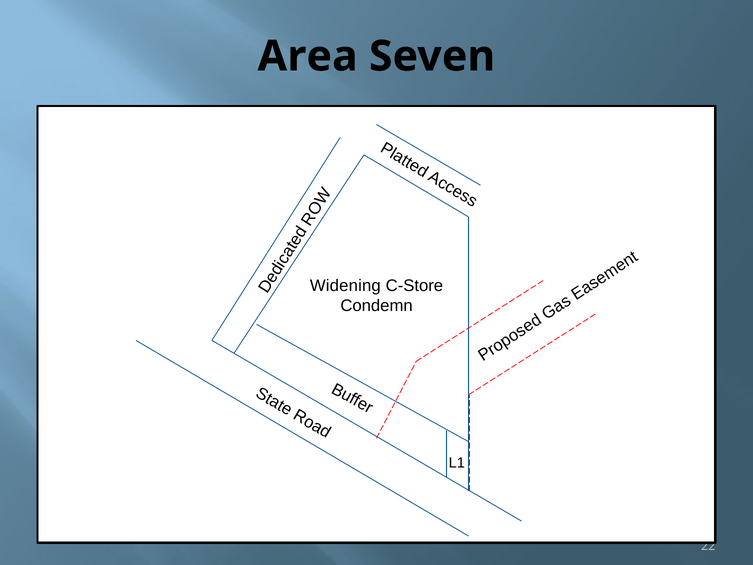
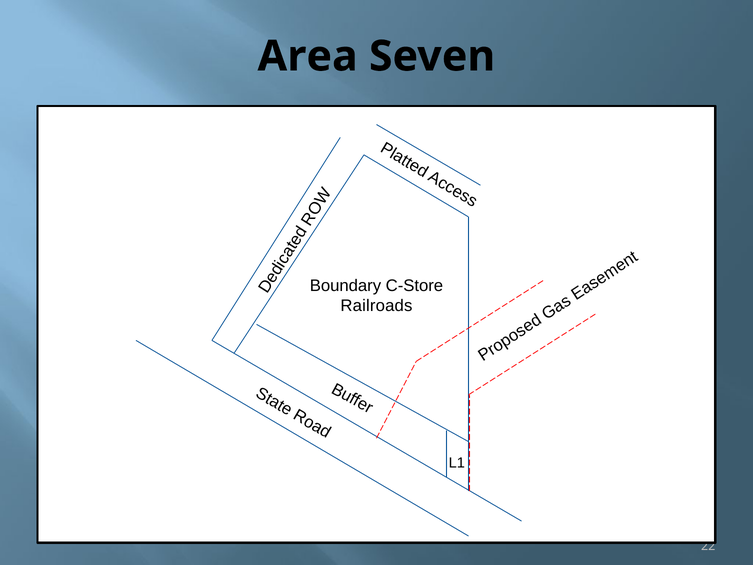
Widening: Widening -> Boundary (345, 285)
Condemn: Condemn -> Railroads (376, 305)
